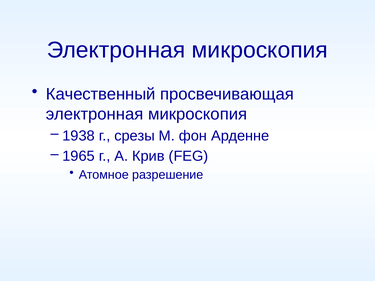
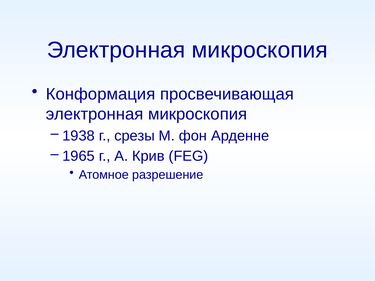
Качественный: Качественный -> Конформация (101, 94)
